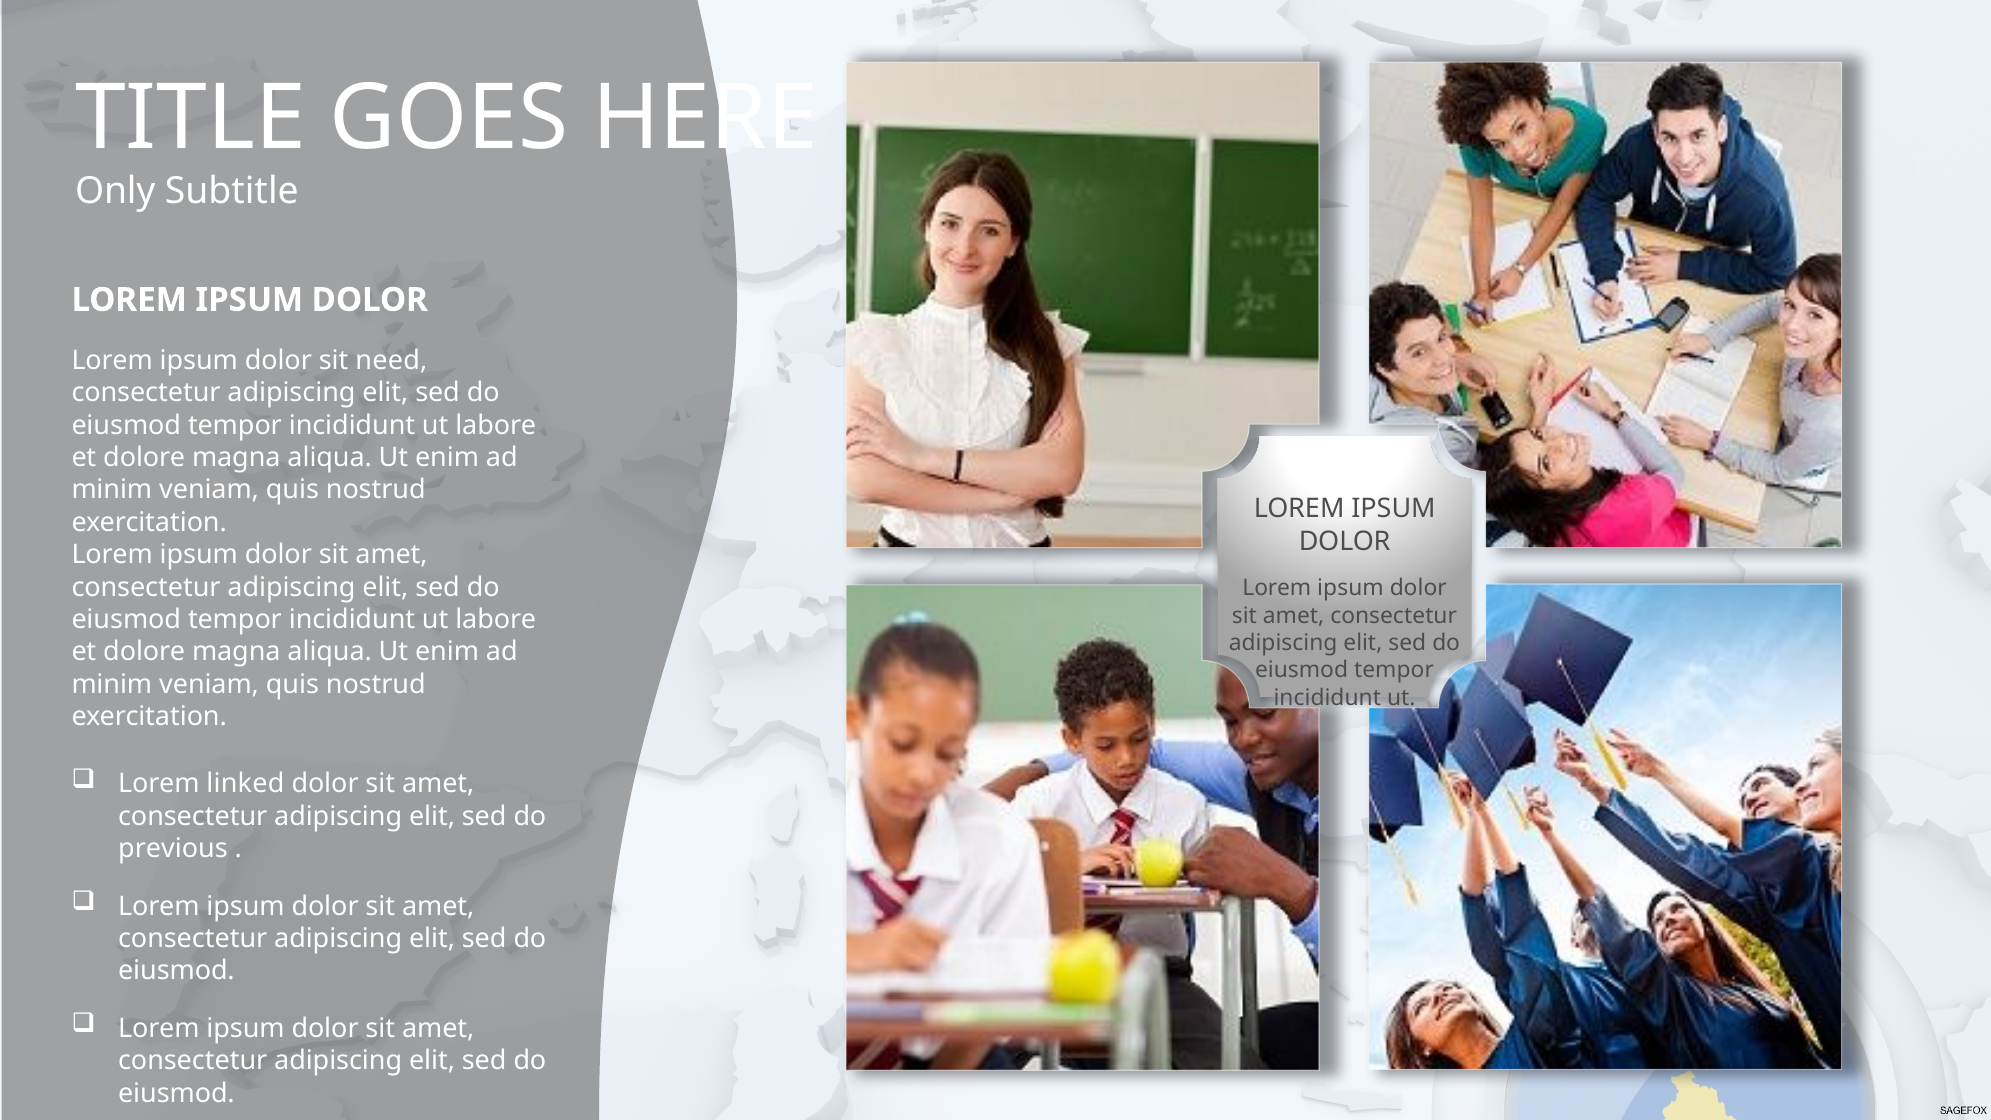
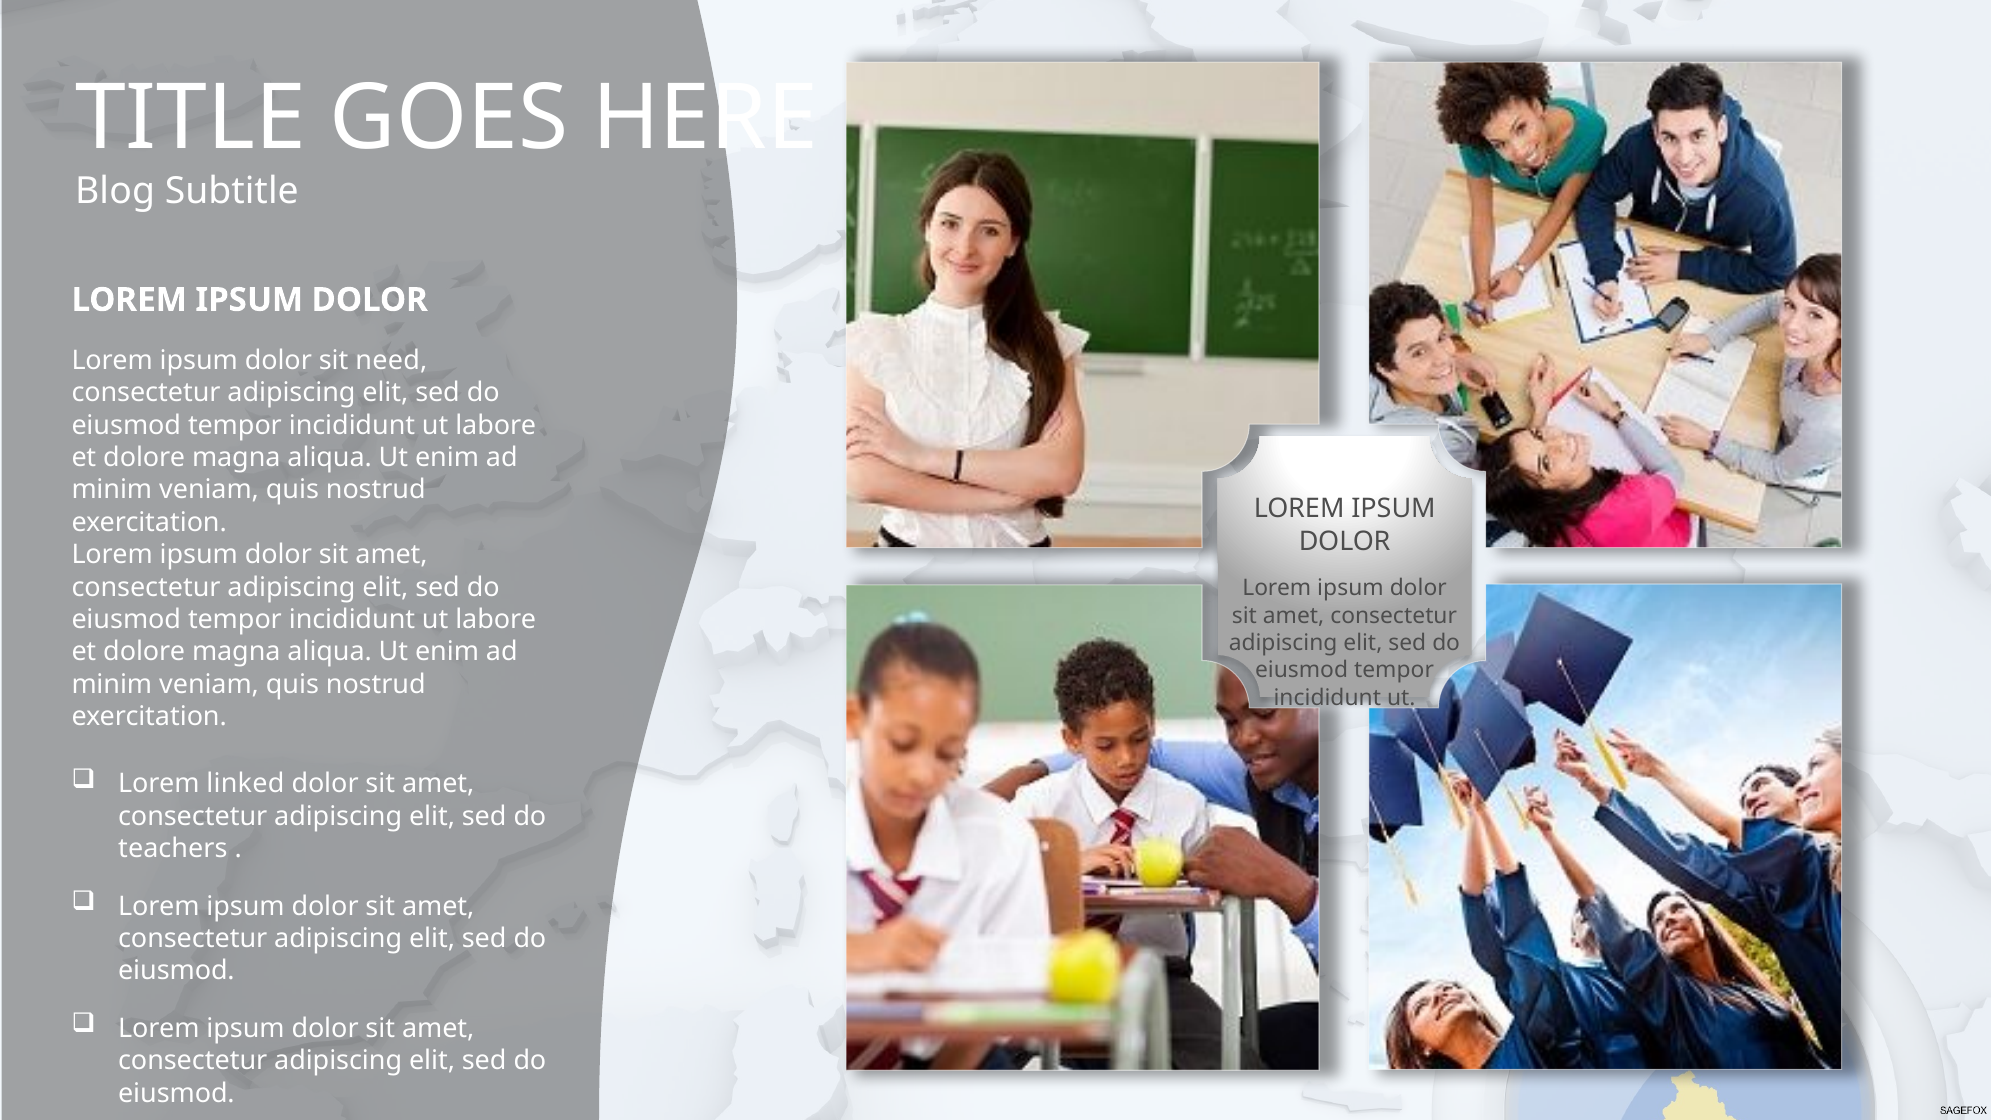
Only: Only -> Blog (115, 192)
previous: previous -> teachers (173, 849)
